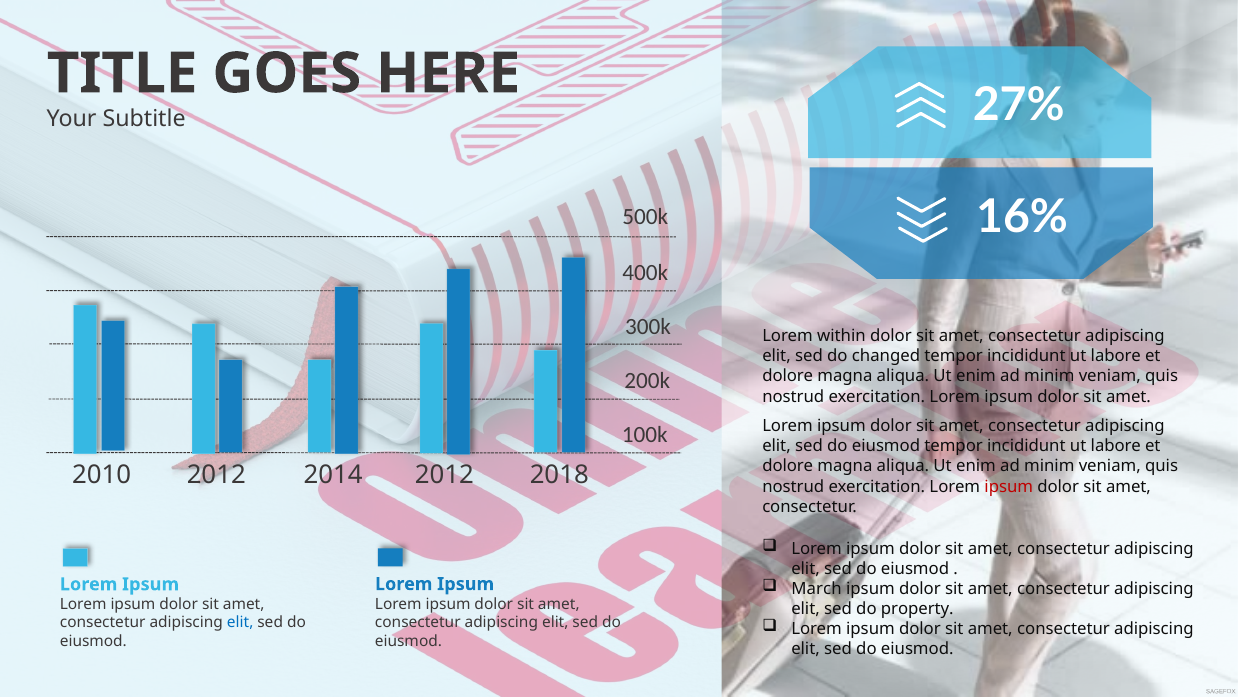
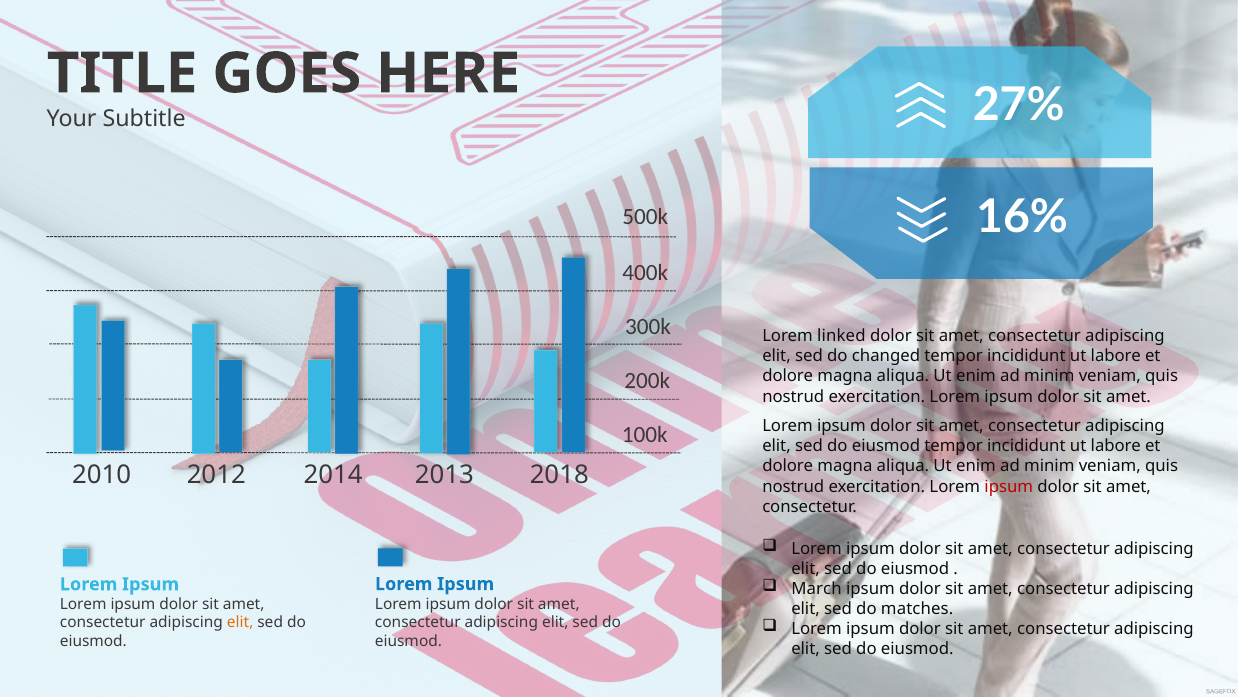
within: within -> linked (841, 336)
2014 2012: 2012 -> 2013 (444, 474)
property: property -> matches (917, 608)
elit colour: blue -> orange (240, 622)
